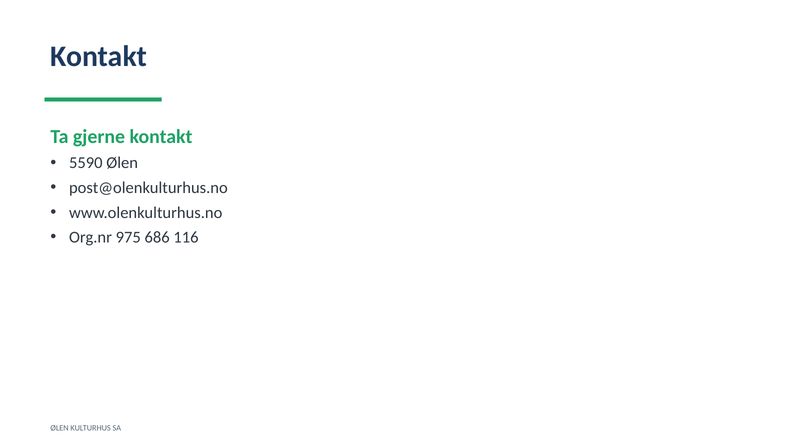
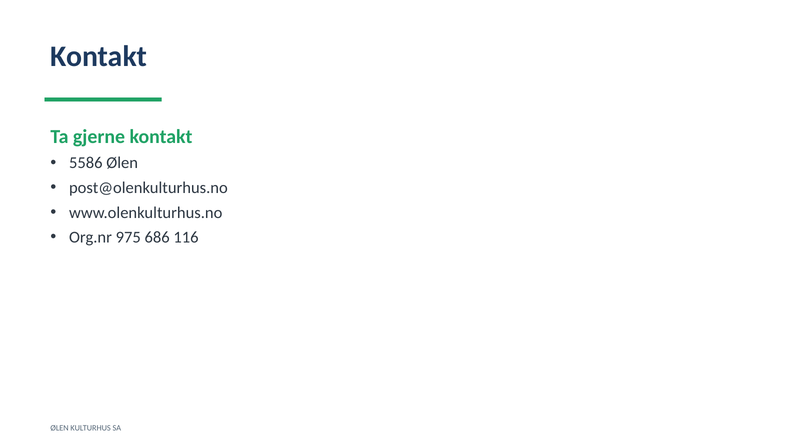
5590: 5590 -> 5586 (86, 163)
